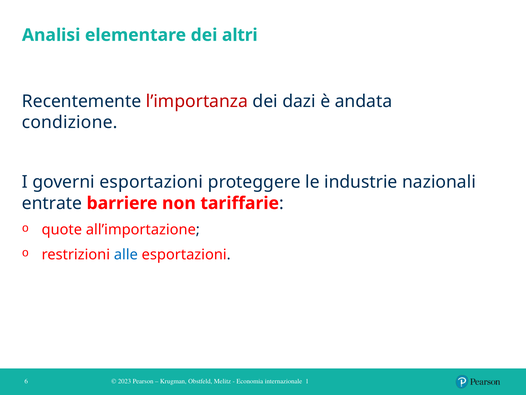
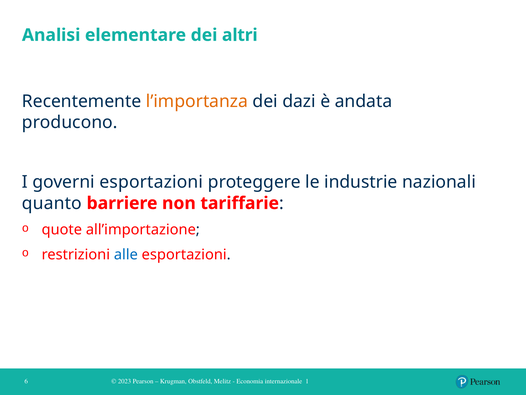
l’importanza colour: red -> orange (197, 101)
condizione: condizione -> producono (70, 122)
entrate: entrate -> quanto (52, 203)
